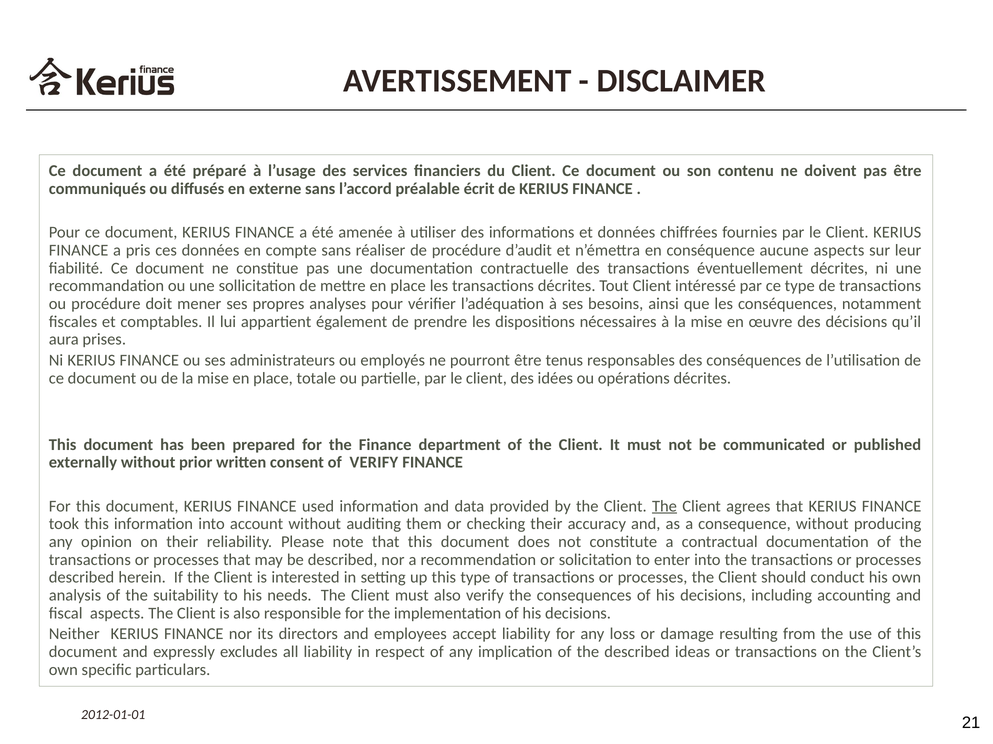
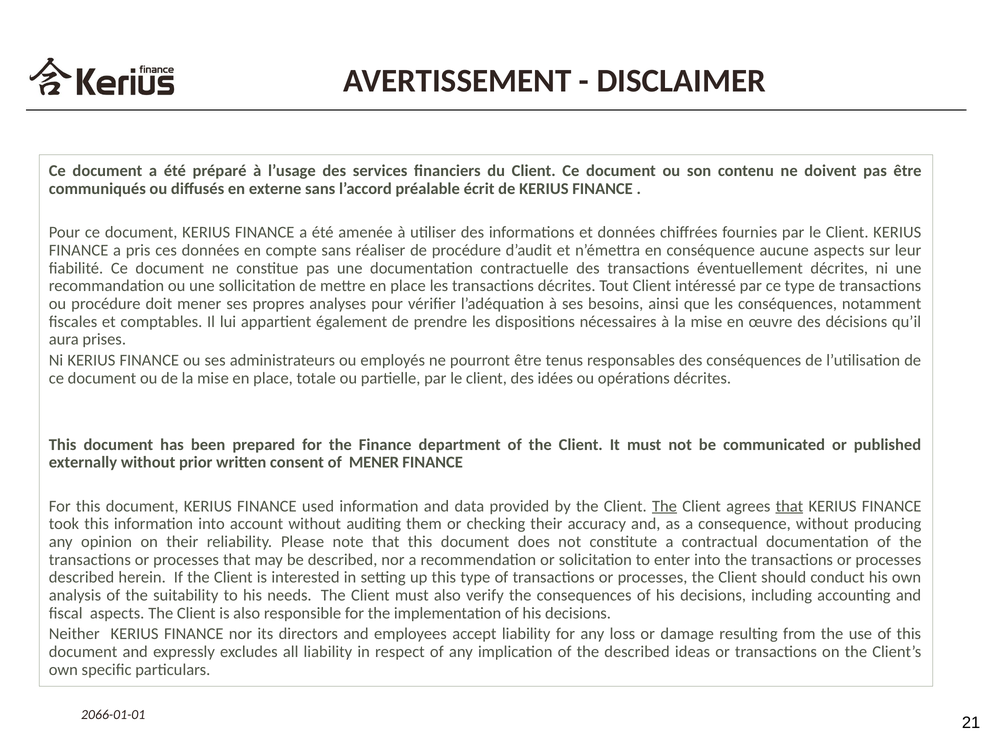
of VERIFY: VERIFY -> MENER (374, 463)
that underline: none -> present (789, 507)
2012-01-01: 2012-01-01 -> 2066-01-01 (113, 716)
